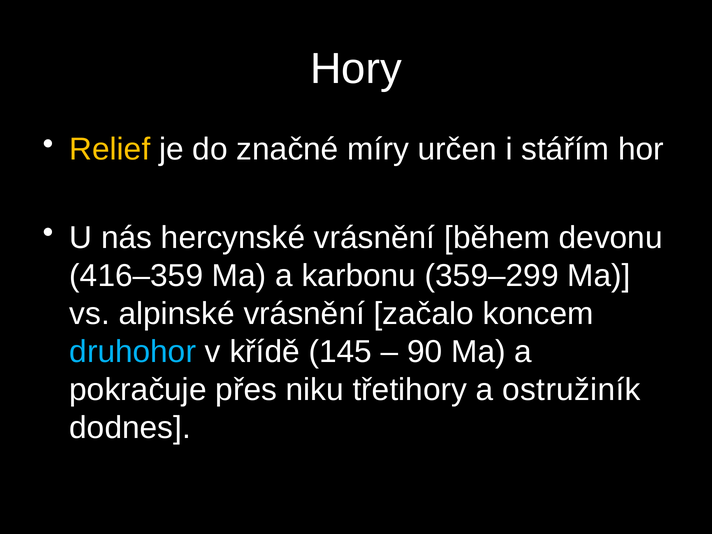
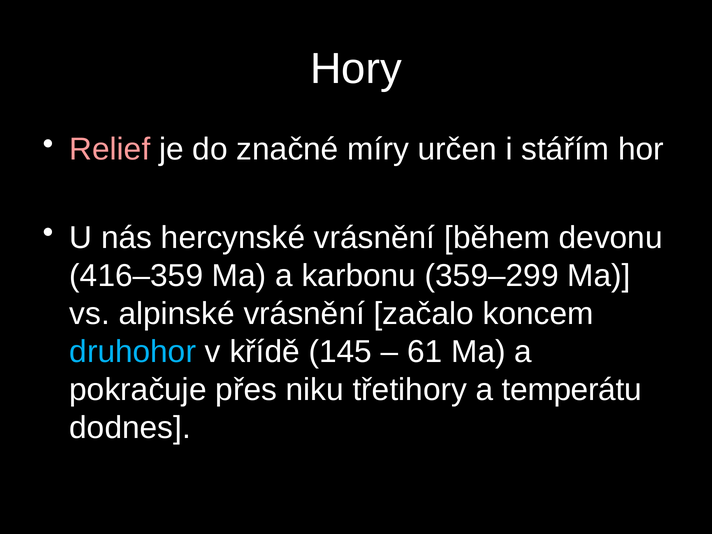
Relief colour: yellow -> pink (110, 149)
90: 90 -> 61 (425, 352)
ostružiník: ostružiník -> temperátu (572, 390)
